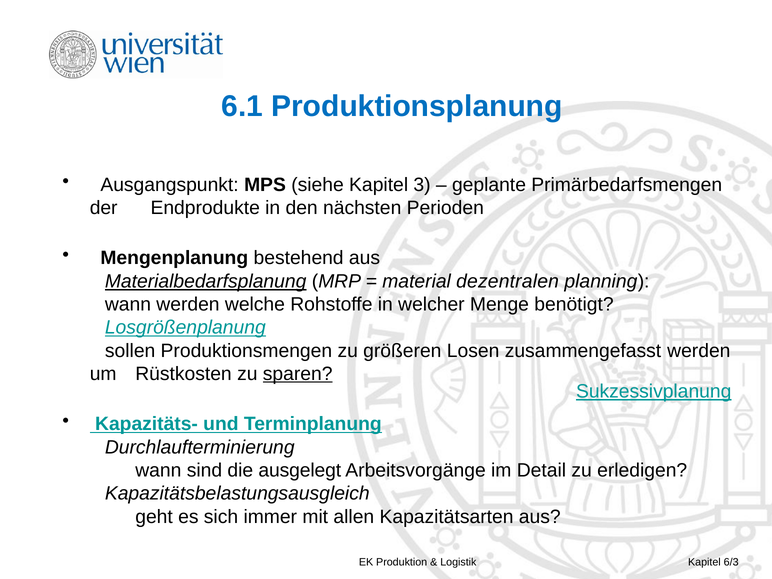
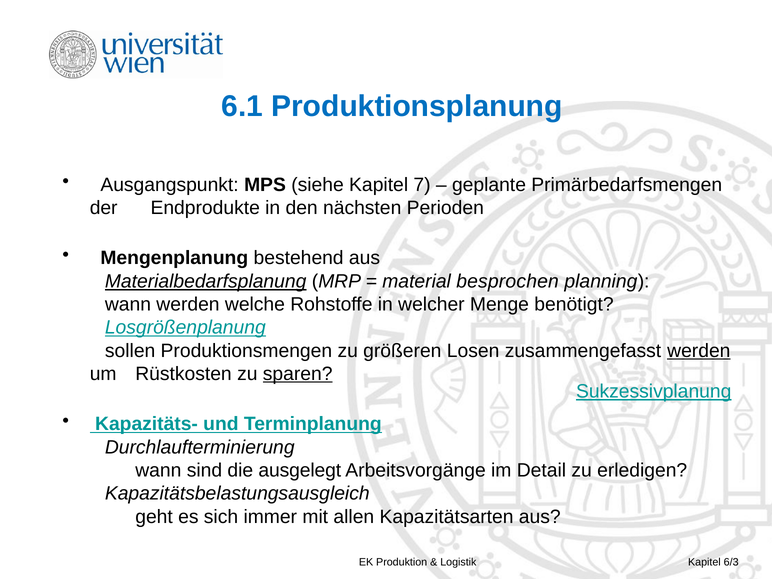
3: 3 -> 7 (422, 185)
dezentralen: dezentralen -> besprochen (508, 281)
werden underline: none -> present (699, 351)
